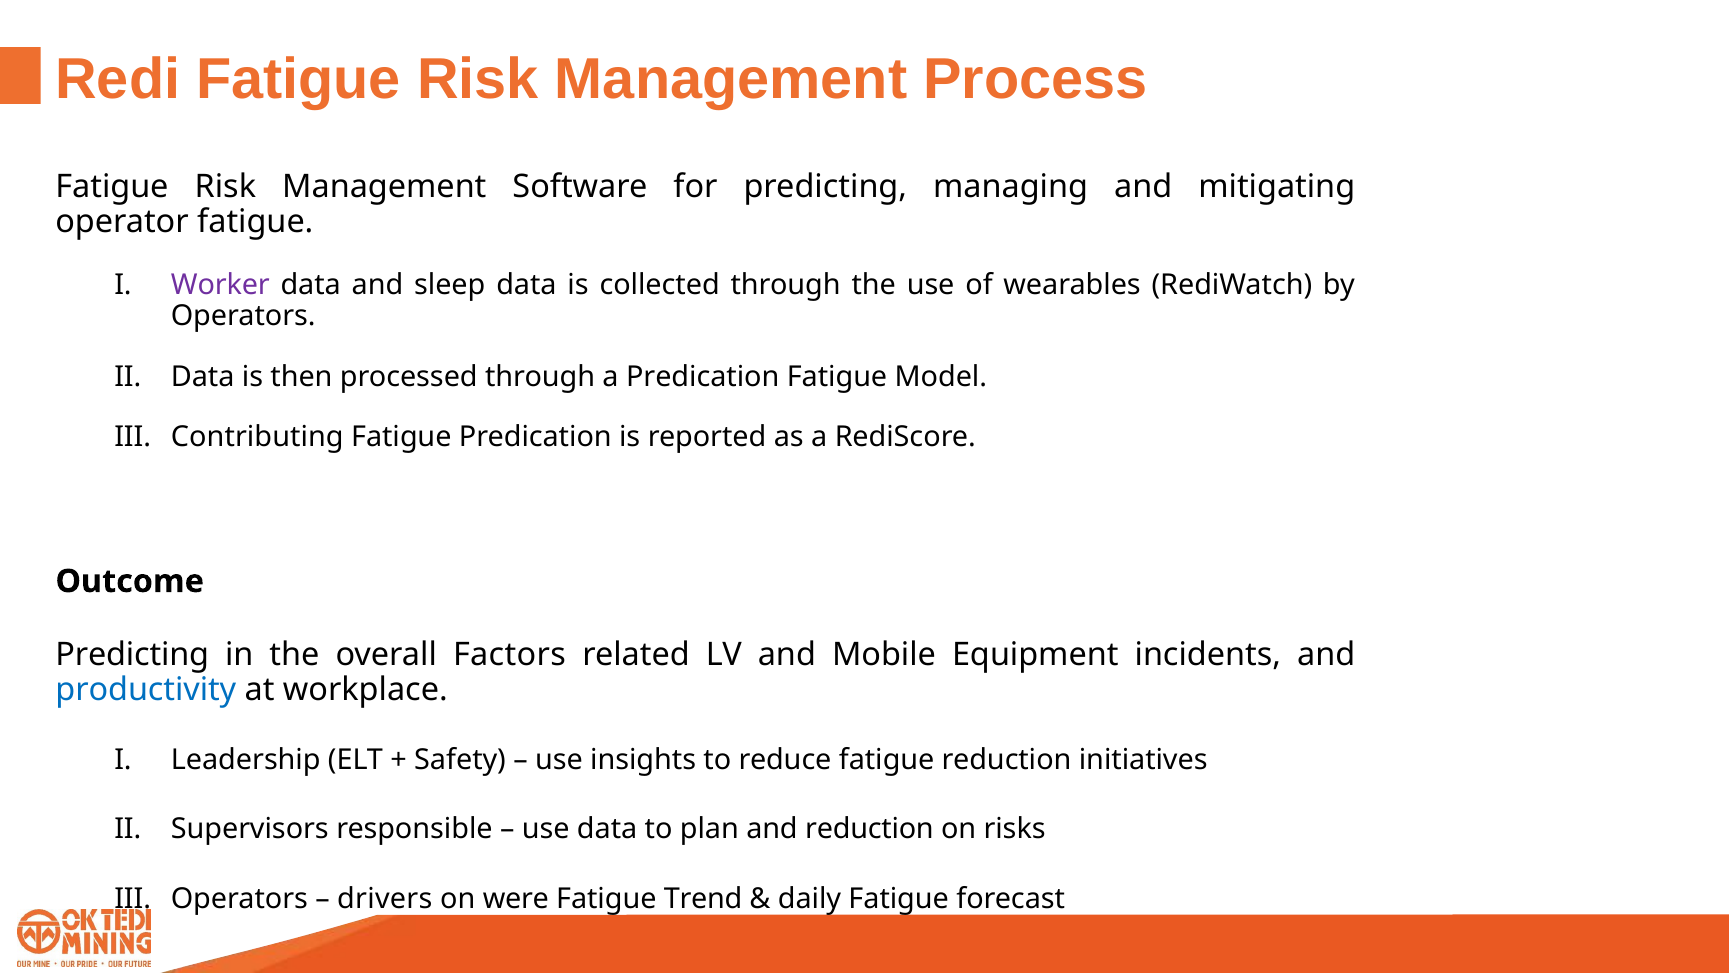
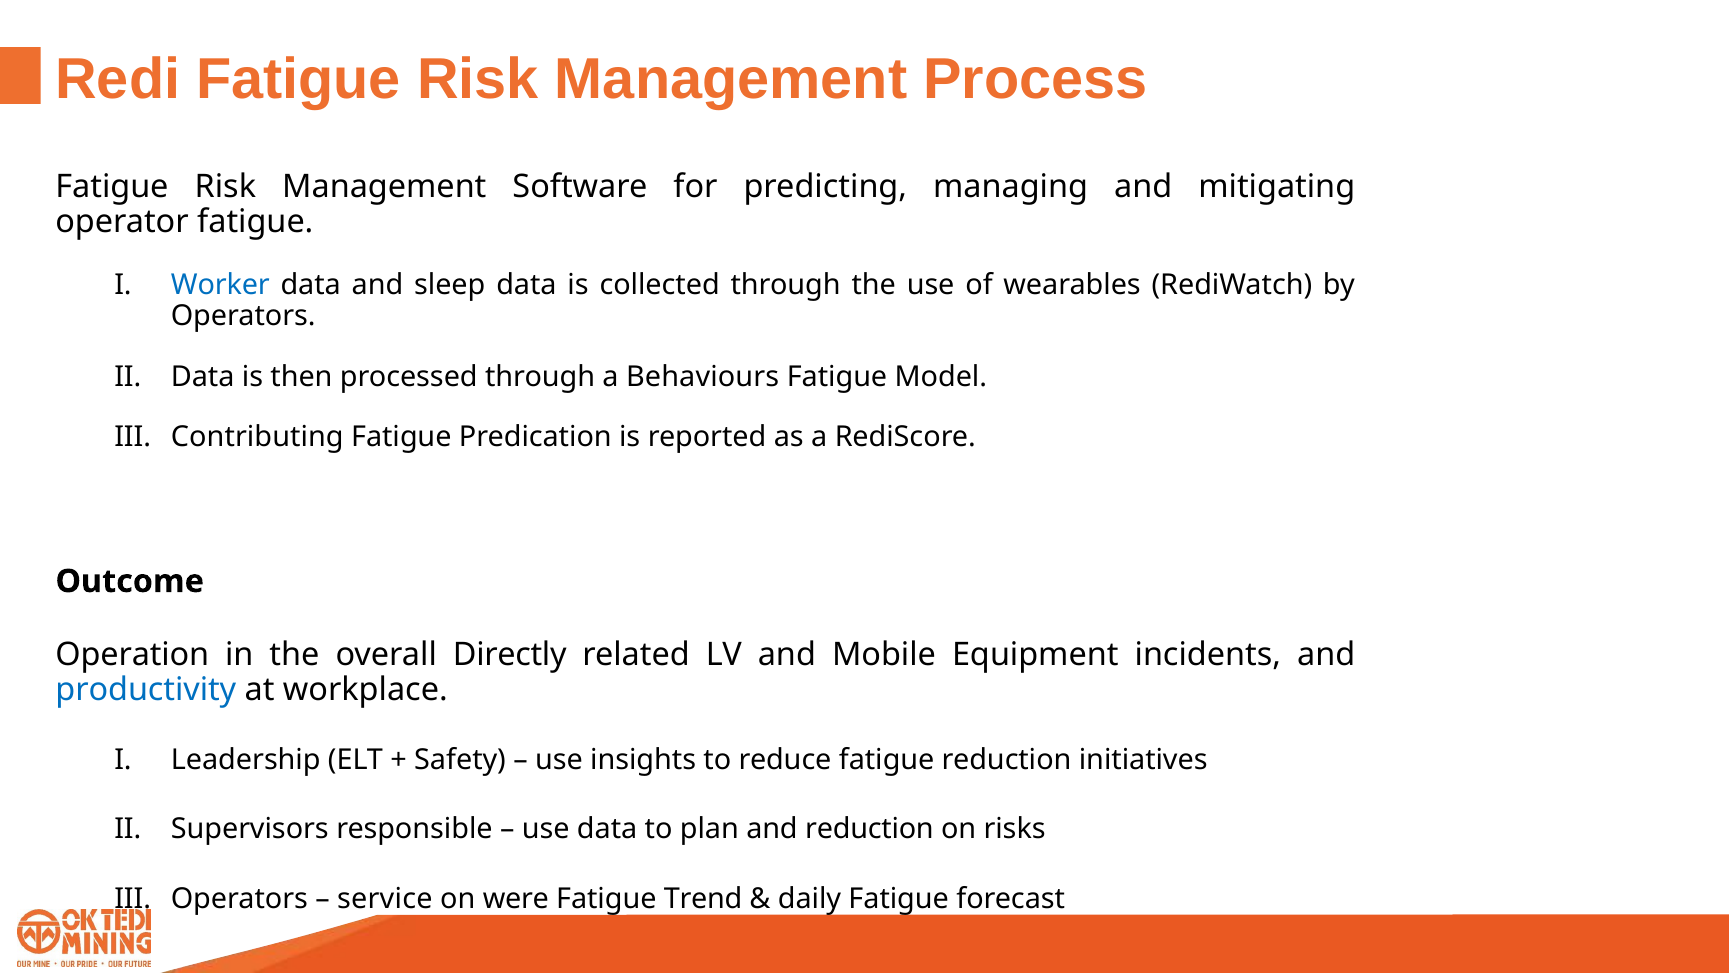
Worker colour: purple -> blue (220, 284)
a Predication: Predication -> Behaviours (703, 376)
Predicting: Predicting -> Operation (132, 654)
Factors: Factors -> Directly (510, 654)
drivers: drivers -> service (385, 898)
